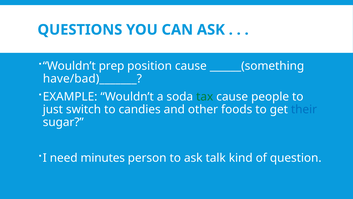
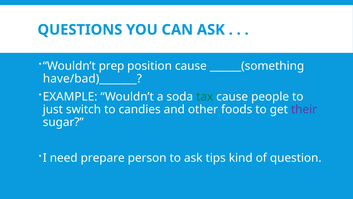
their colour: blue -> purple (304, 109)
minutes: minutes -> prepare (103, 158)
talk: talk -> tips (216, 158)
